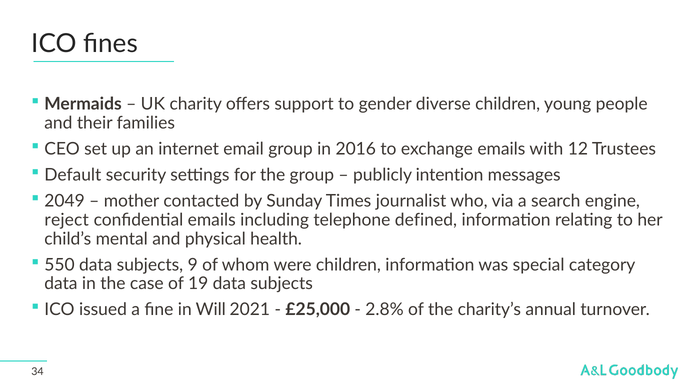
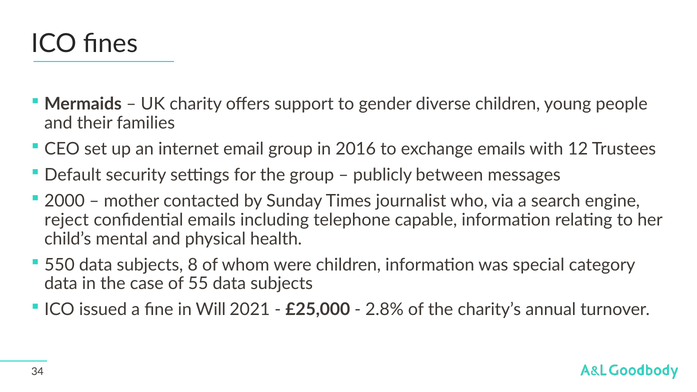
intention: intention -> between (449, 175)
2049: 2049 -> 2000 (65, 201)
defined: defined -> capable (426, 220)
9: 9 -> 8 (193, 265)
19: 19 -> 55 (198, 284)
